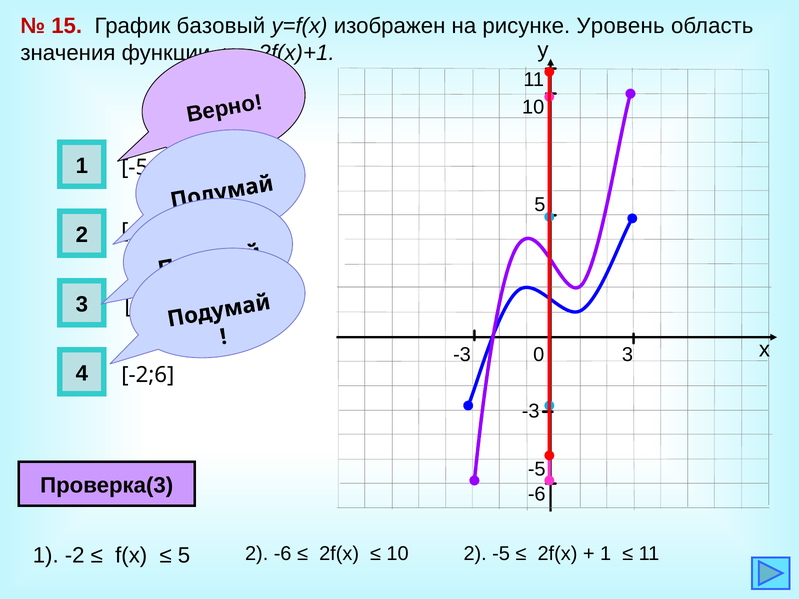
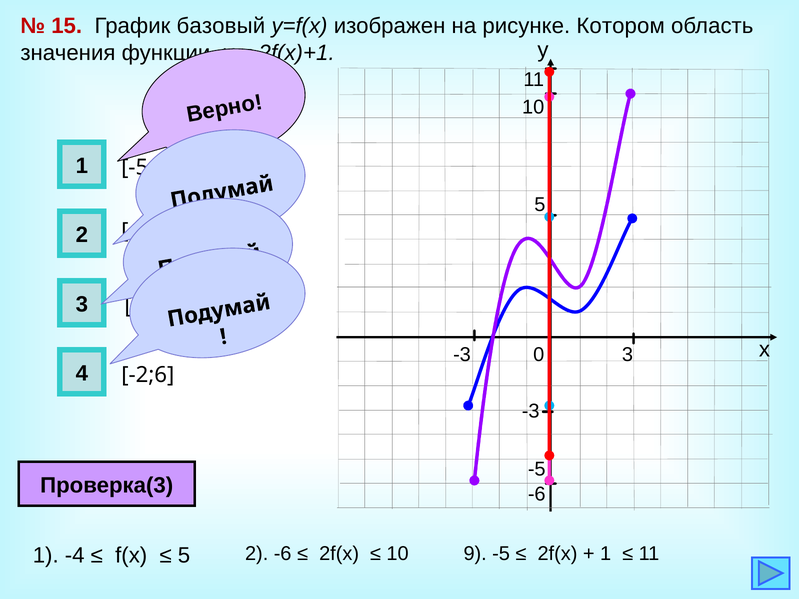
Уровень: Уровень -> Котором (621, 26)
10 2: 2 -> 9 (475, 554)
-2: -2 -> -4 (75, 556)
